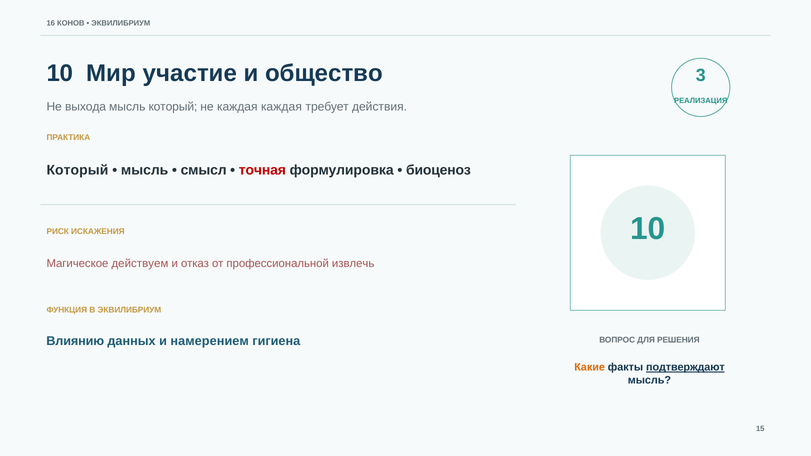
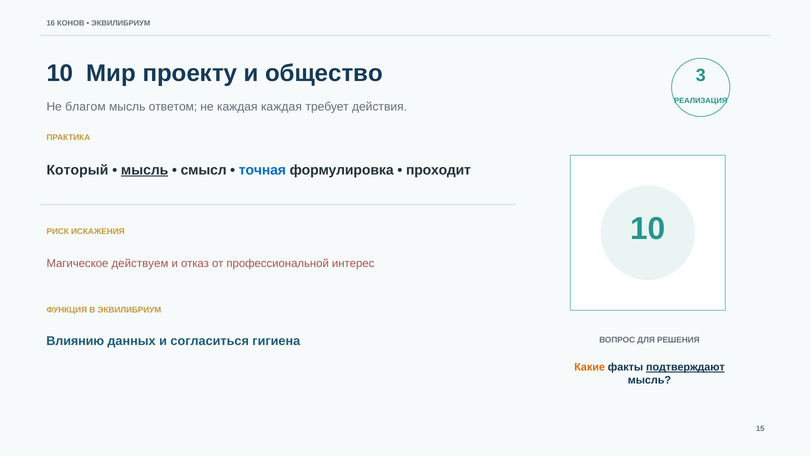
участие: участие -> проекту (190, 73)
выхода: выхода -> благом (85, 107)
мысль который: который -> ответом (173, 107)
мысль underline: none -> present (145, 170)
точная colour: red -> blue (262, 170)
биоценоз: биоценоз -> проходит (438, 170)
извлечь: извлечь -> интерес (353, 264)
намерением: намерением -> согласиться (210, 341)
